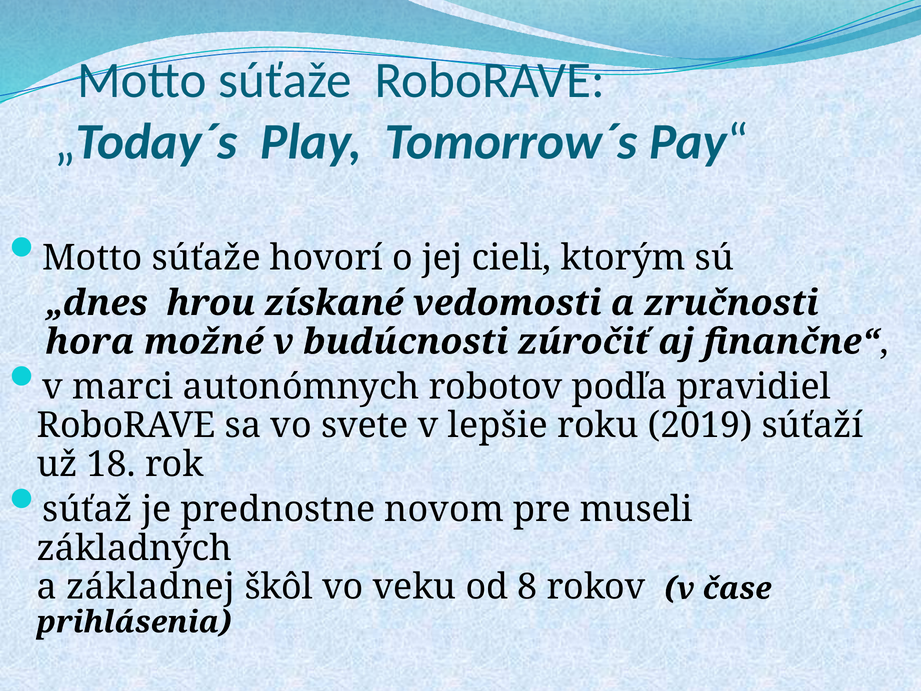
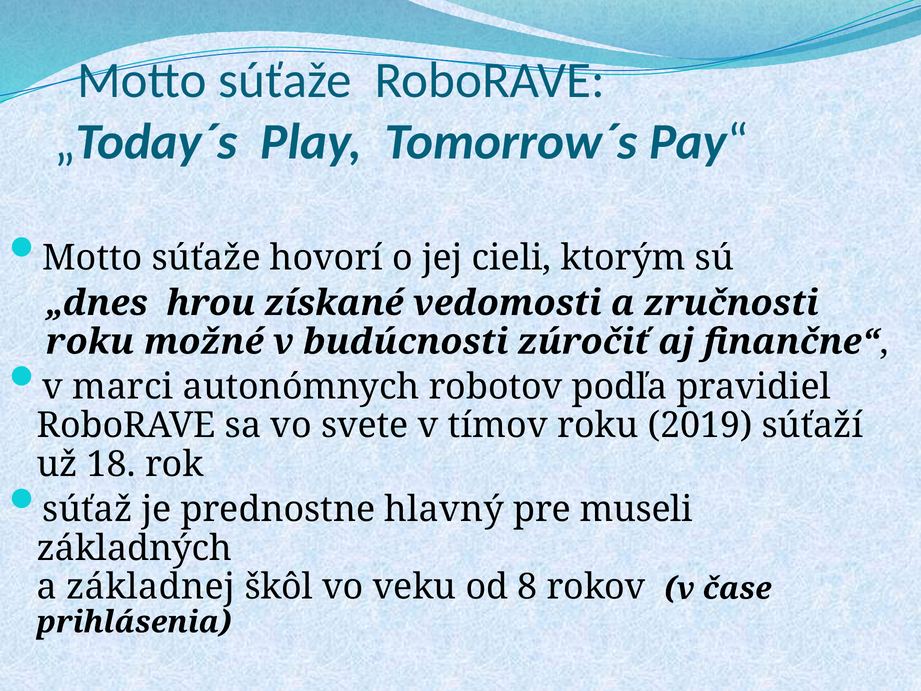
hora: hora -> roku (90, 342)
lepšie: lepšie -> tímov (498, 426)
novom: novom -> hlavný (444, 509)
